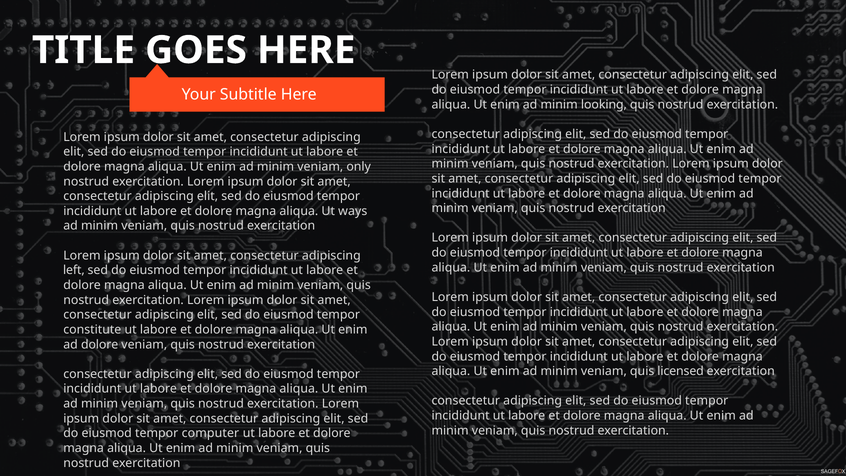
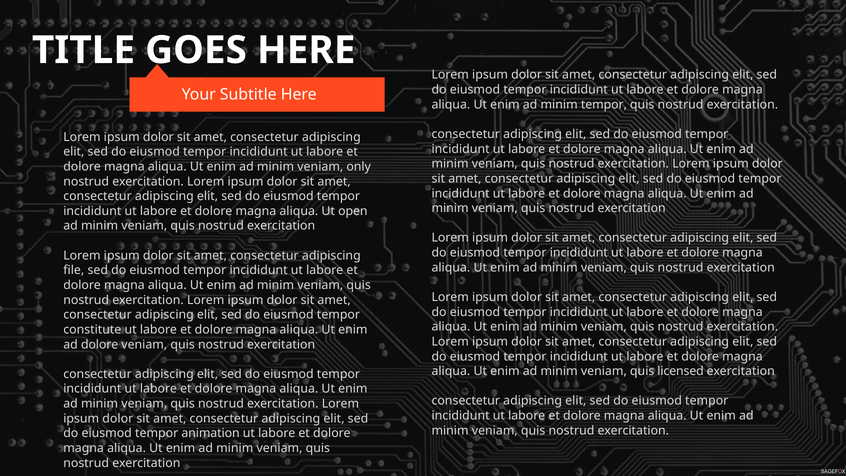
minim looking: looking -> tempor (604, 105)
ways: ways -> open (353, 211)
left: left -> file (74, 270)
computer: computer -> animation (211, 433)
